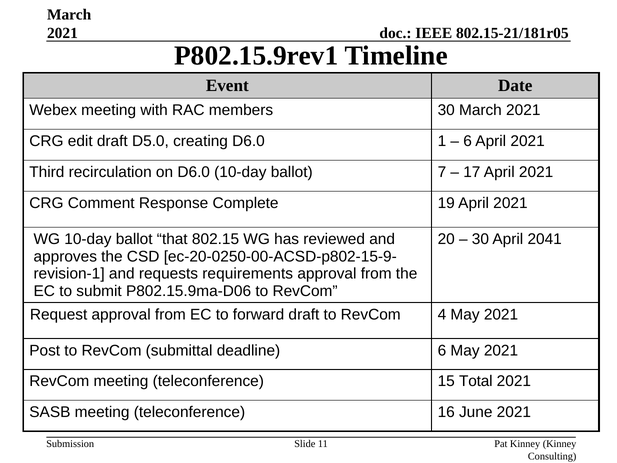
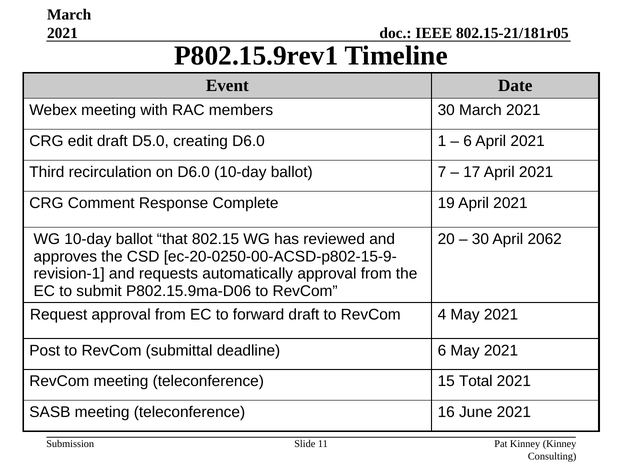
2041: 2041 -> 2062 (545, 239)
requirements: requirements -> automatically (248, 274)
